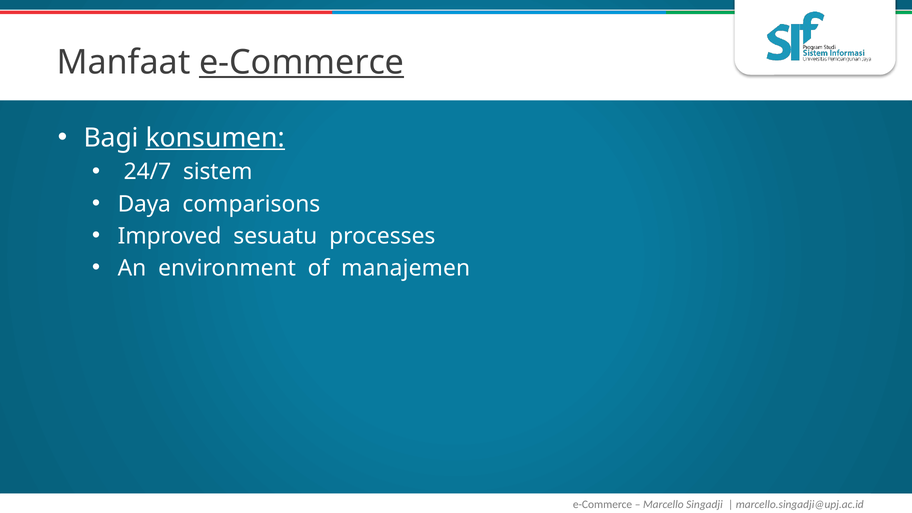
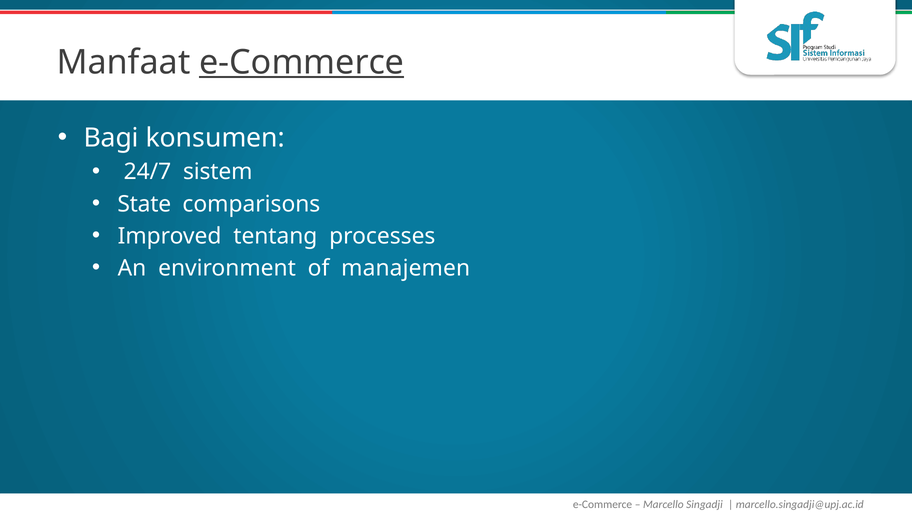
konsumen underline: present -> none (215, 138)
Daya: Daya -> State (144, 204)
sesuatu: sesuatu -> tentang (275, 236)
